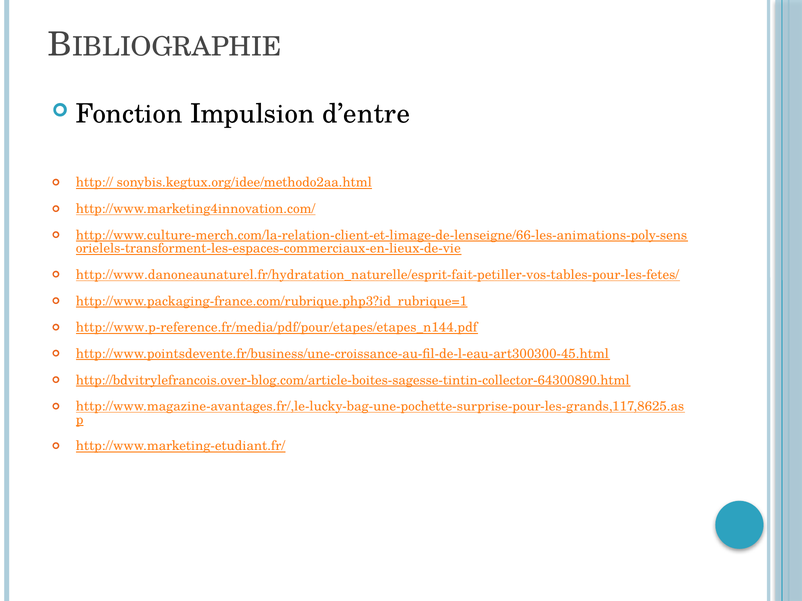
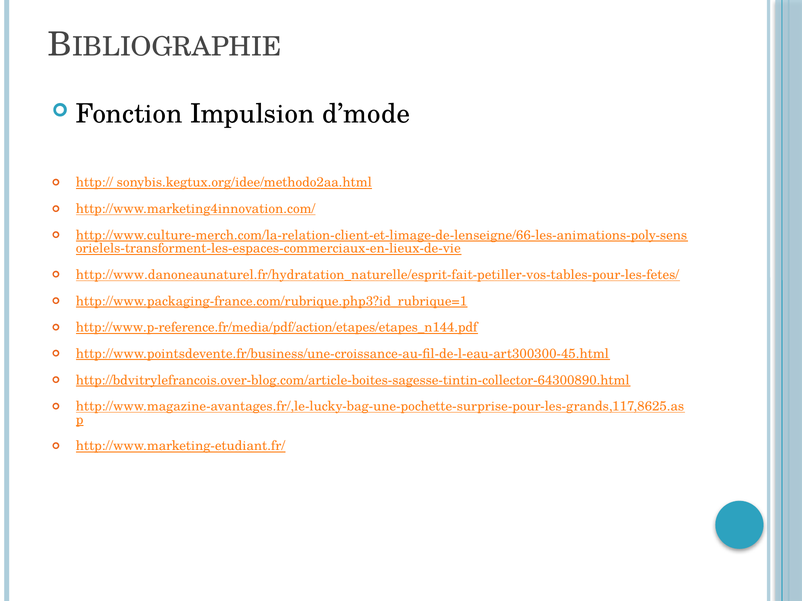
d’entre: d’entre -> d’mode (366, 114)
http://www.p-reference.fr/media/pdf/pour/etapes/etapes_n144.pdf: http://www.p-reference.fr/media/pdf/pour/etapes/etapes_n144.pdf -> http://www.p-reference.fr/media/pdf/action/etapes/etapes_n144.pdf (277, 328)
